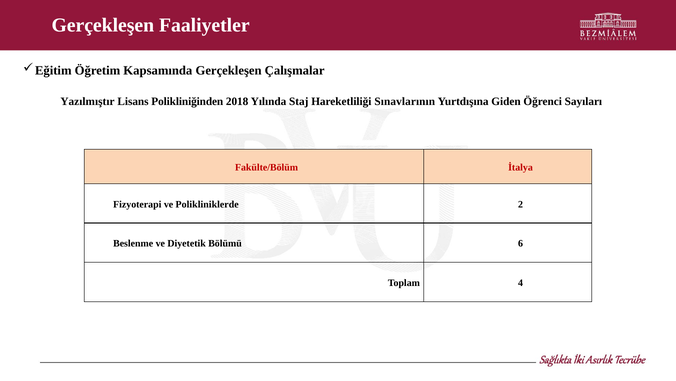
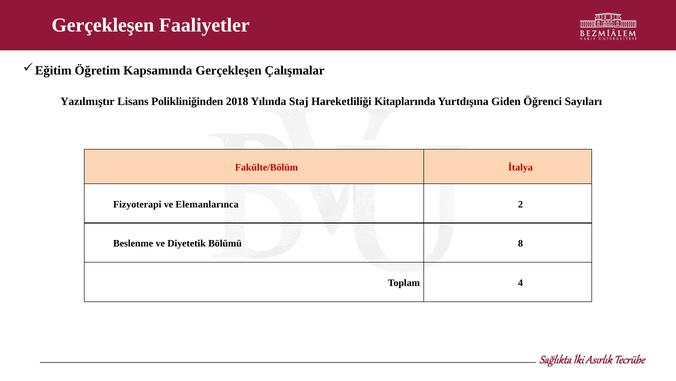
Sınavlarının: Sınavlarının -> Kitaplarında (405, 101)
Polikliniklerde: Polikliniklerde -> Elemanlarınca (207, 204)
6: 6 -> 8 (521, 243)
